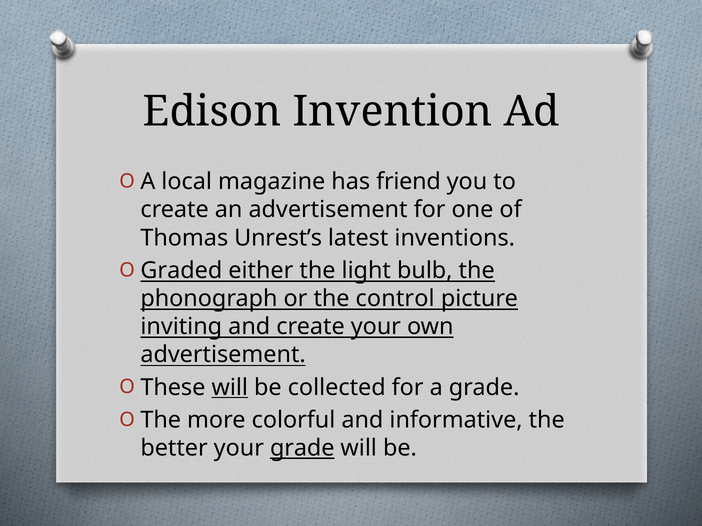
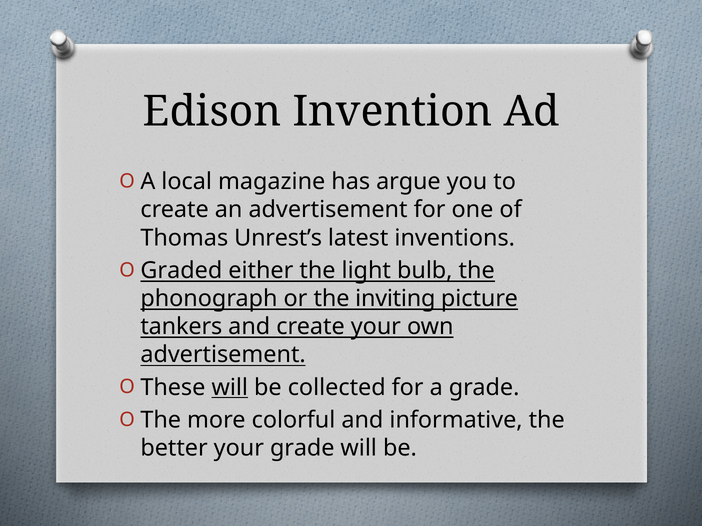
friend: friend -> argue (408, 182)
control: control -> inviting (395, 299)
inviting: inviting -> tankers (181, 327)
grade underline: present -> none (302, 449)
